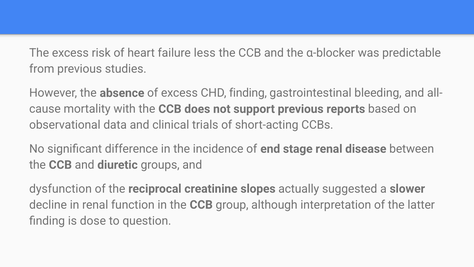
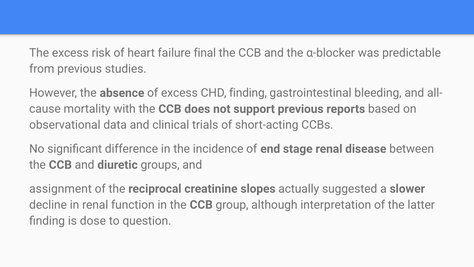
less: less -> final (205, 53)
dysfunction: dysfunction -> assignment (60, 189)
